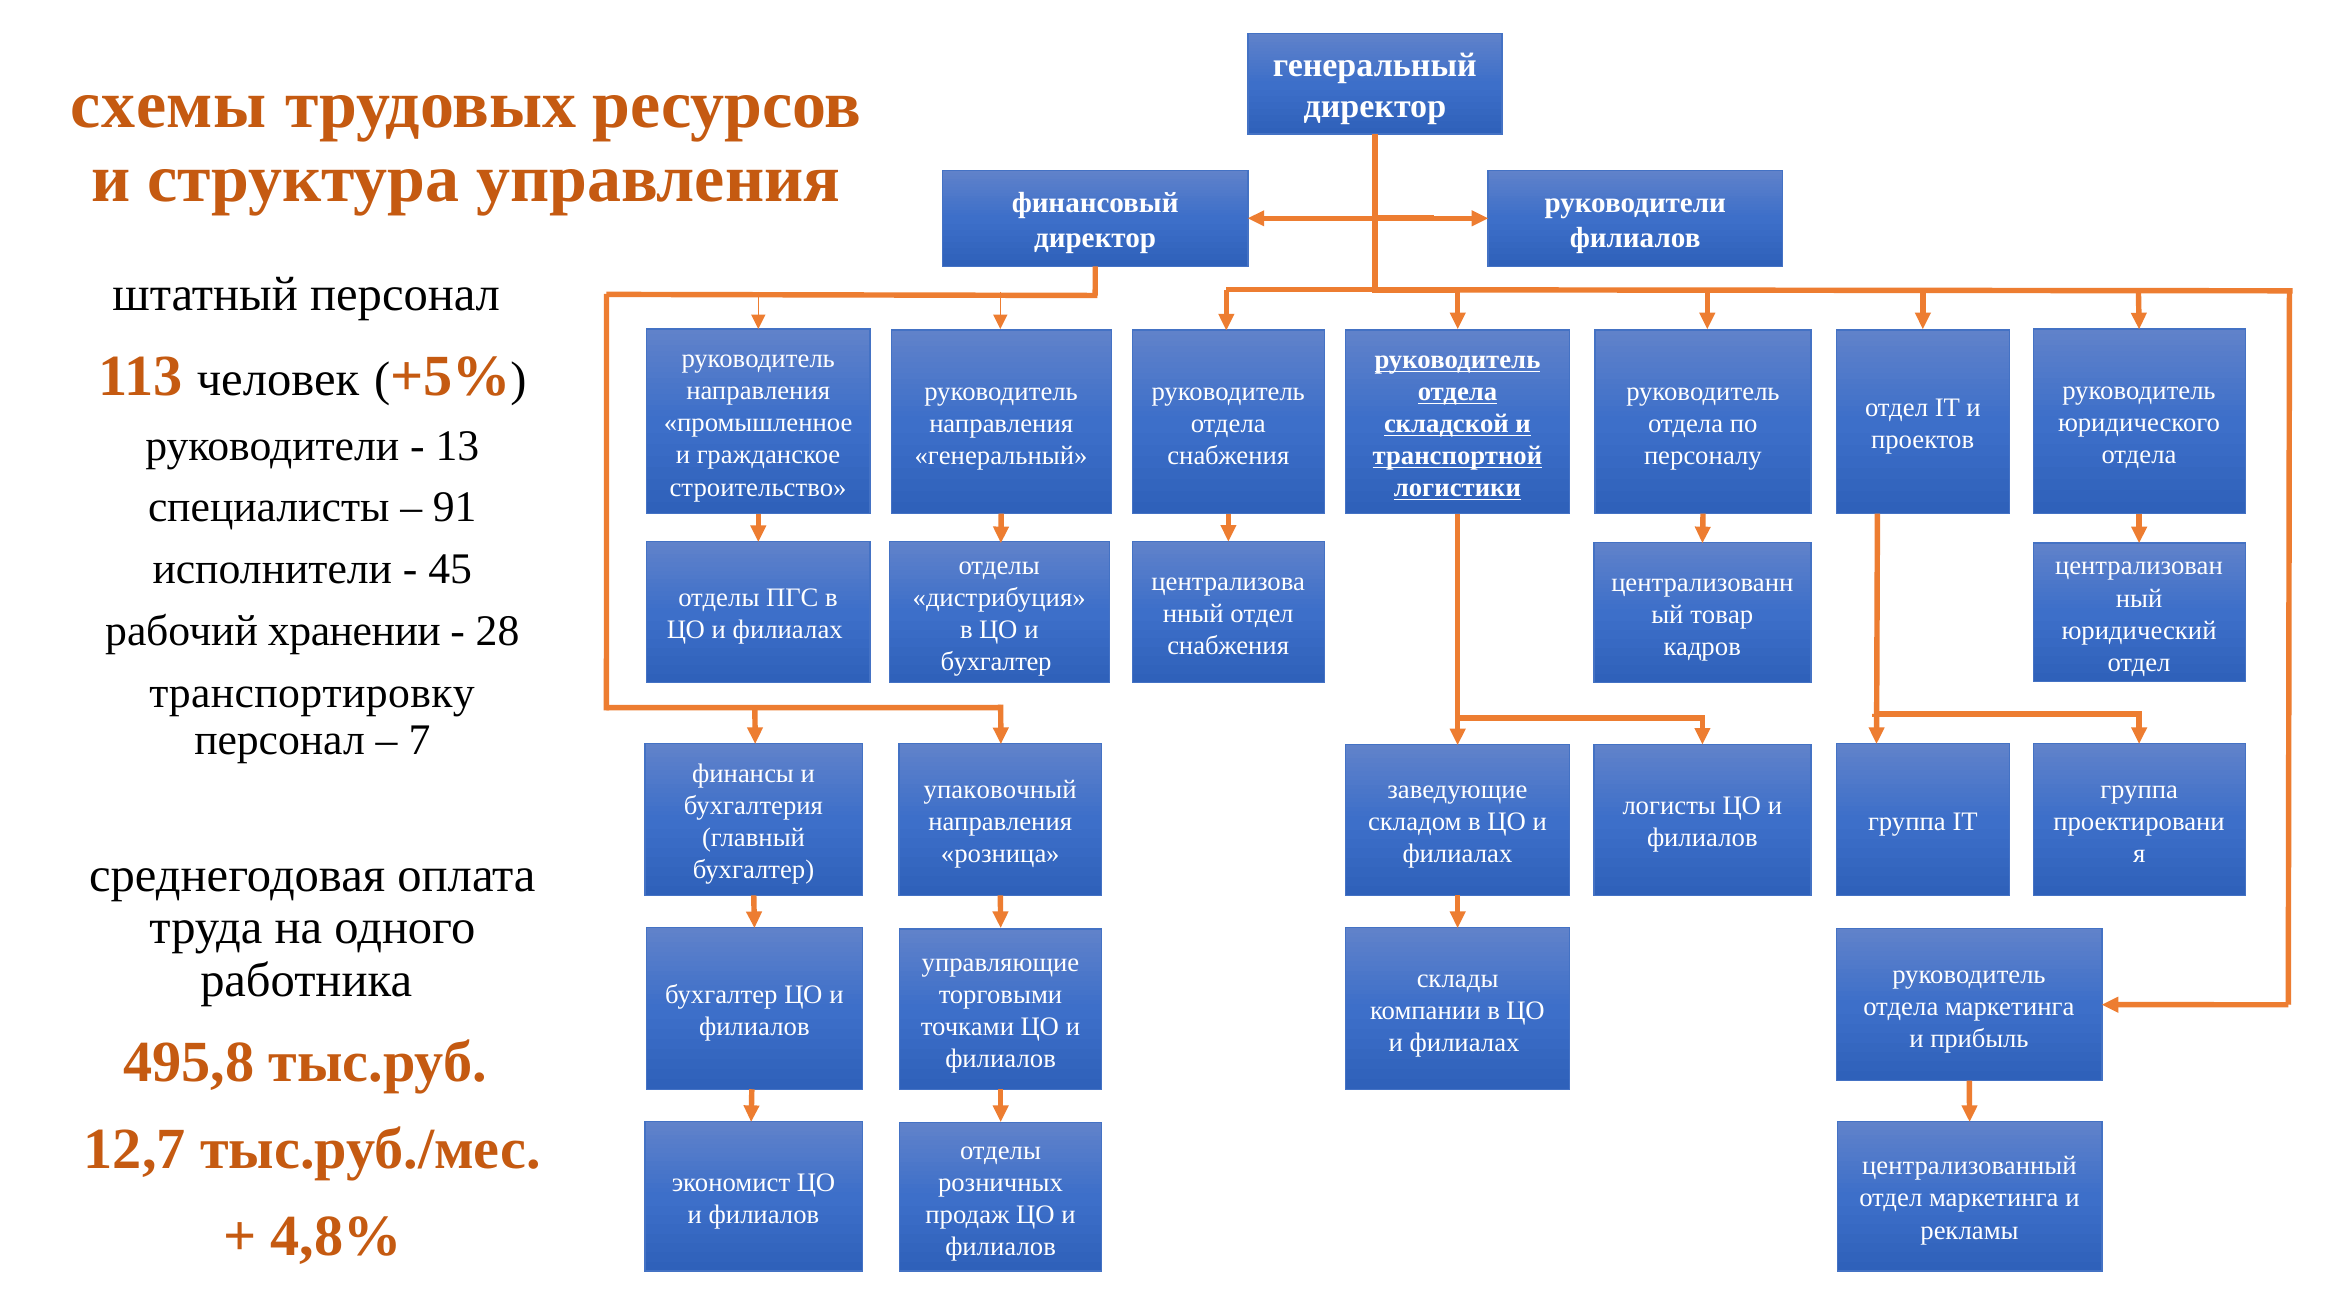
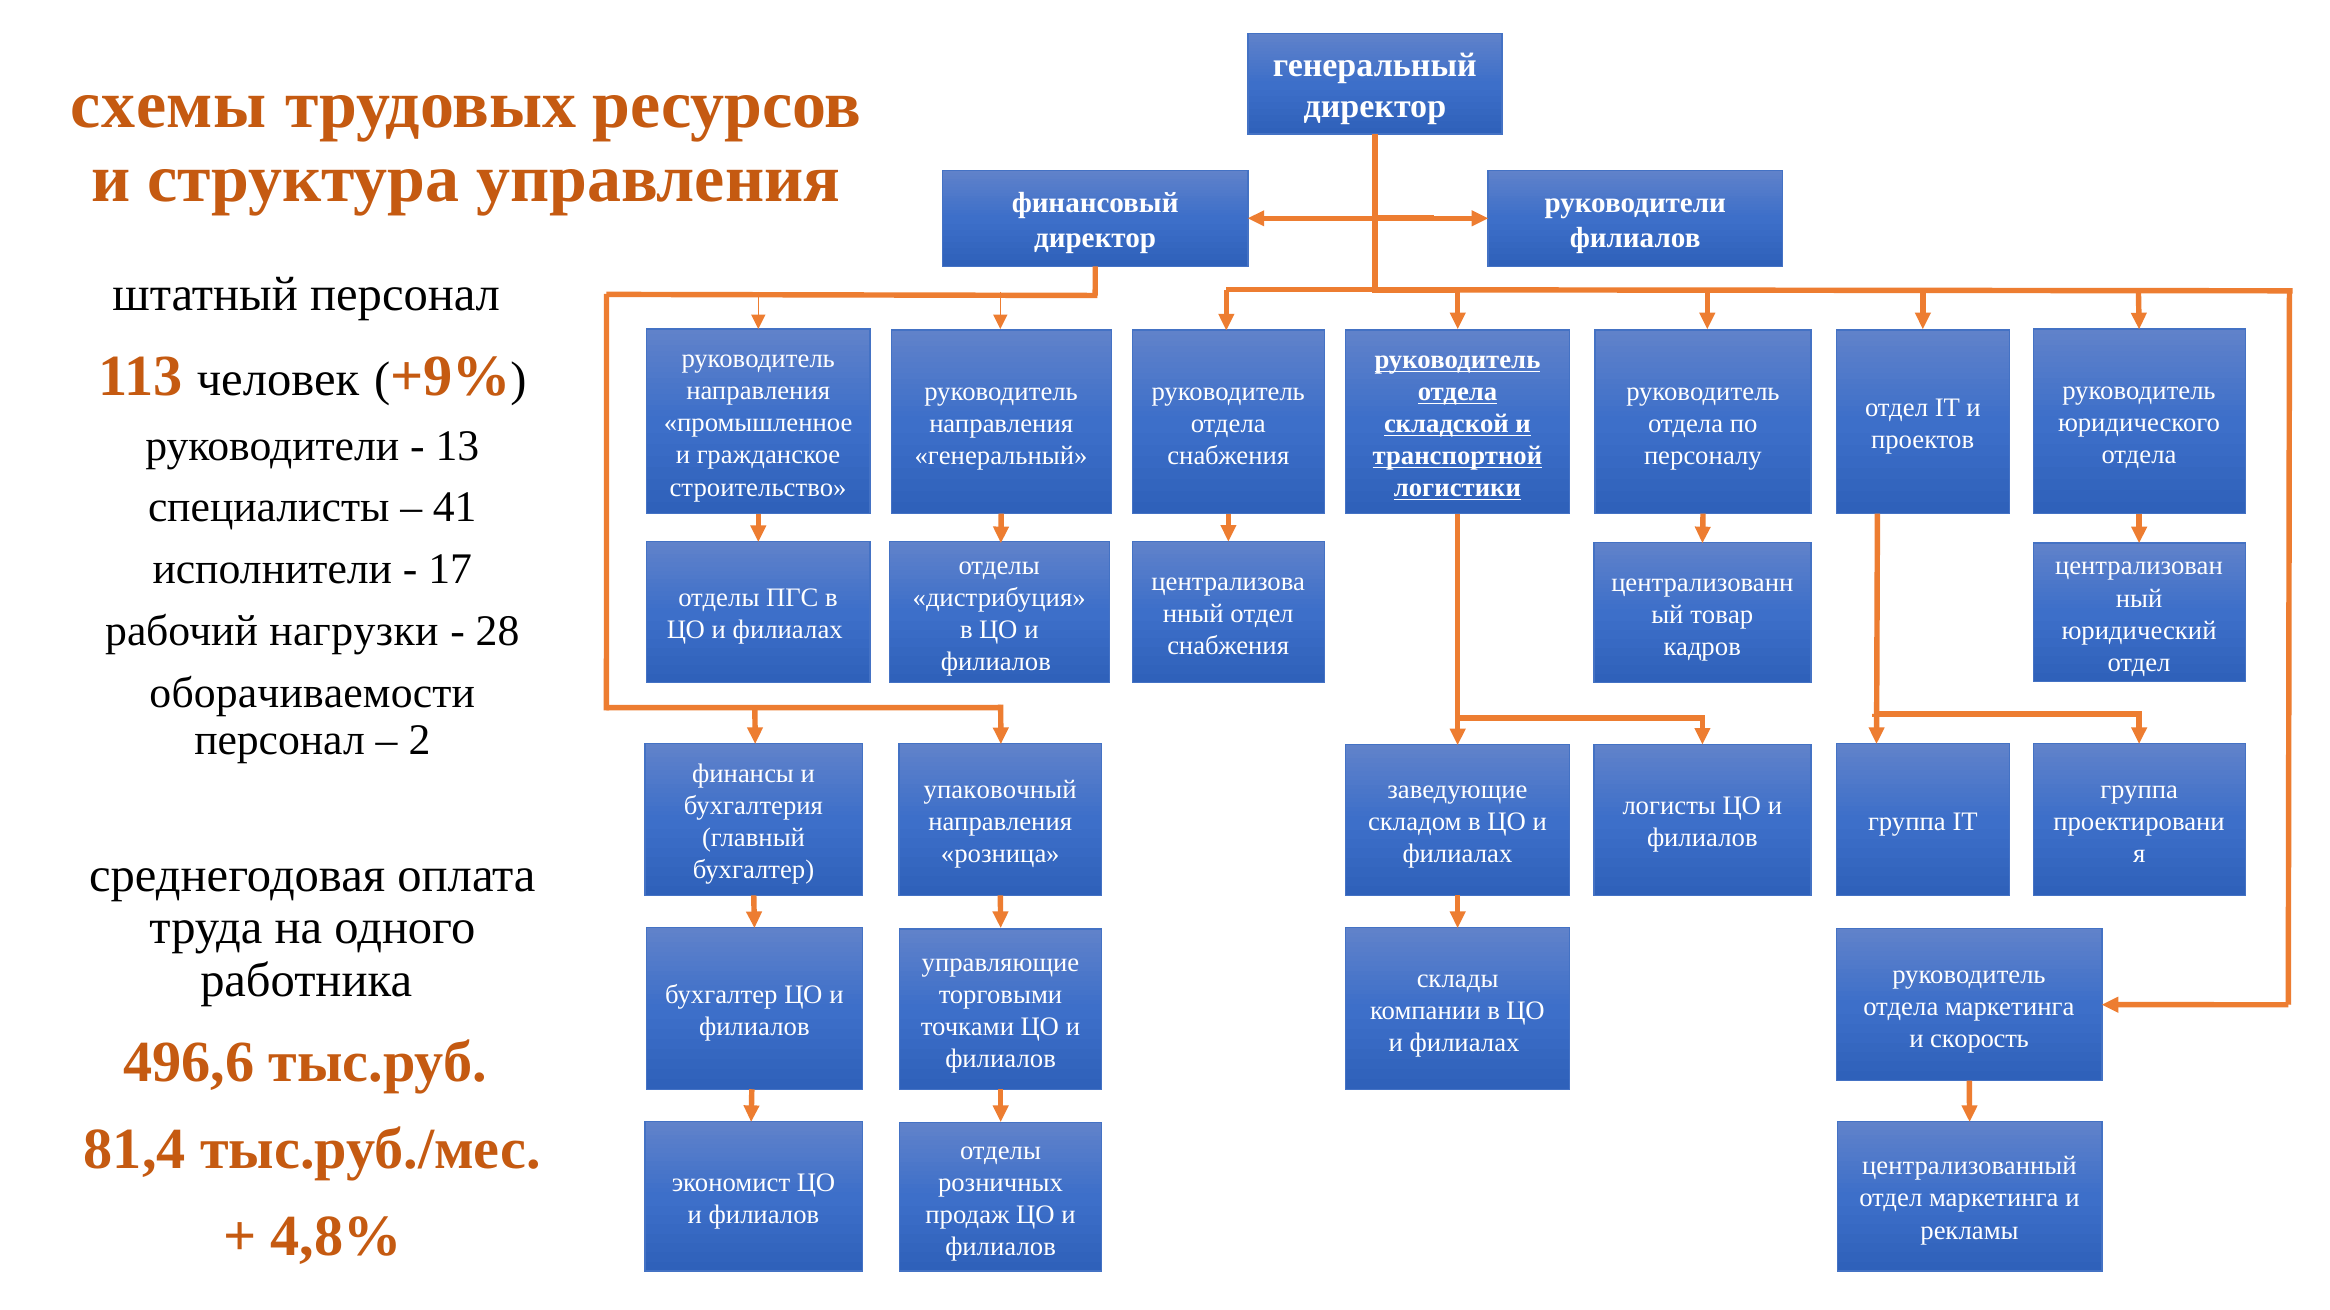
+5%: +5% -> +9% (450, 376)
91: 91 -> 41 (455, 508)
45: 45 -> 17 (450, 569)
хранении: хранении -> нагрузки (354, 631)
бухгалтер: бухгалтер -> филиалов (996, 662)
транспортировку: транспортировку -> оборачиваемости (312, 693)
7: 7 -> 2 (419, 740)
прибыль: прибыль -> скорость (1980, 1039)
495,8: 495,8 -> 496,6 (189, 1063)
12,7: 12,7 -> 81,4 (135, 1150)
